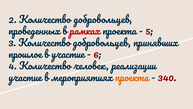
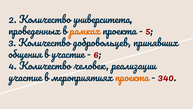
2 Количество добровольцев: добровольцев -> университета (103, 20)
рамках colour: red -> orange (85, 31)
прошлое: прошлое -> общения (25, 55)
